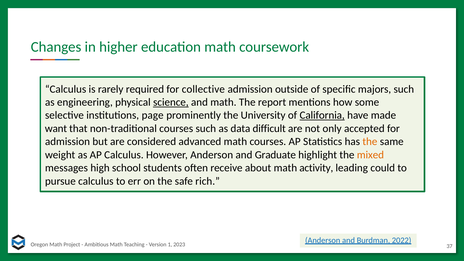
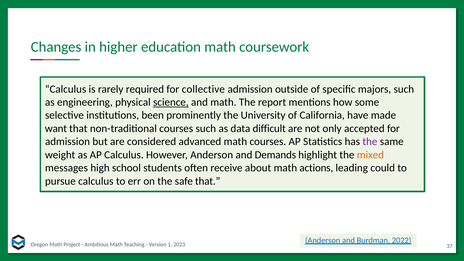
page: page -> been (153, 115)
California underline: present -> none (322, 115)
the colour: orange -> purple (370, 142)
Graduate: Graduate -> Demands (275, 155)
activity: activity -> actions (316, 168)
safe rich: rich -> that (208, 181)
